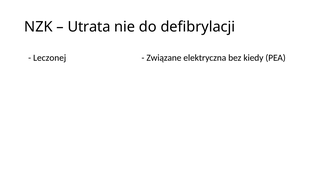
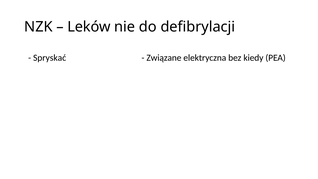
Utrata: Utrata -> Leków (89, 27)
Leczonej: Leczonej -> Spryskać (50, 58)
